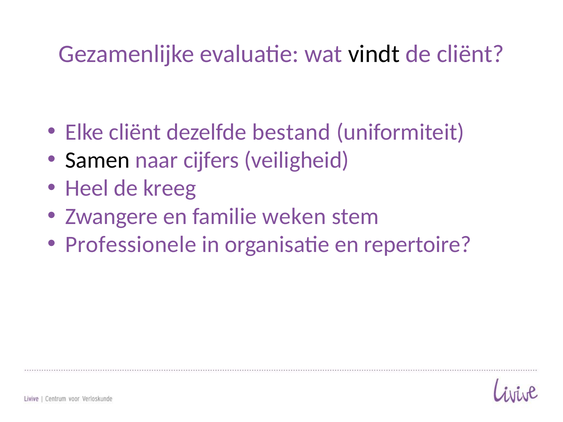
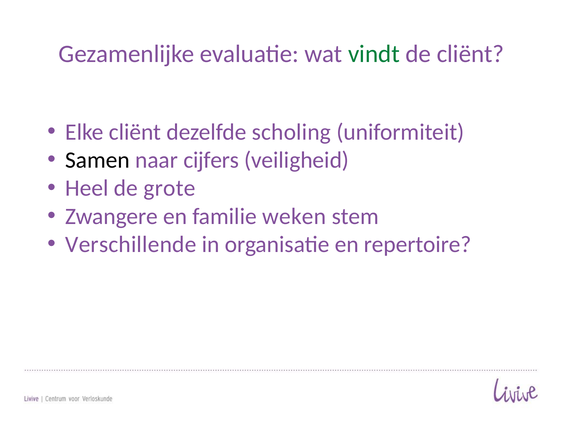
vindt colour: black -> green (374, 54)
bestand: bestand -> scholing (291, 132)
kreeg: kreeg -> grote (169, 188)
Professionele: Professionele -> Verschillende (131, 245)
